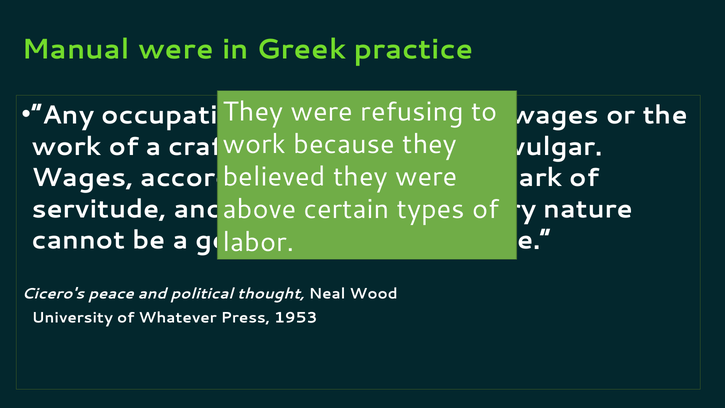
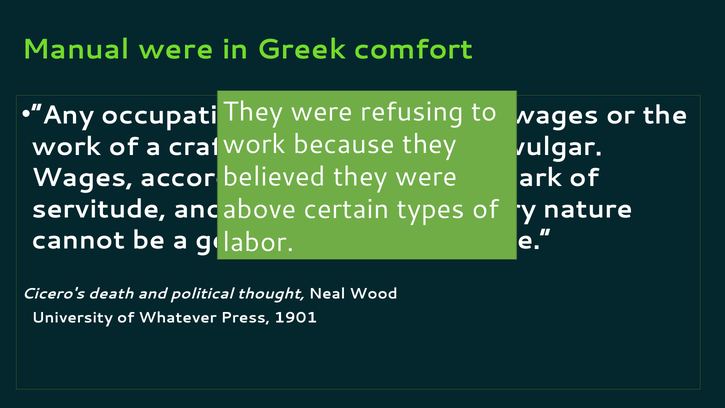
practice: practice -> comfort (414, 50)
peace: peace -> death (111, 294)
1953: 1953 -> 1901 (296, 317)
